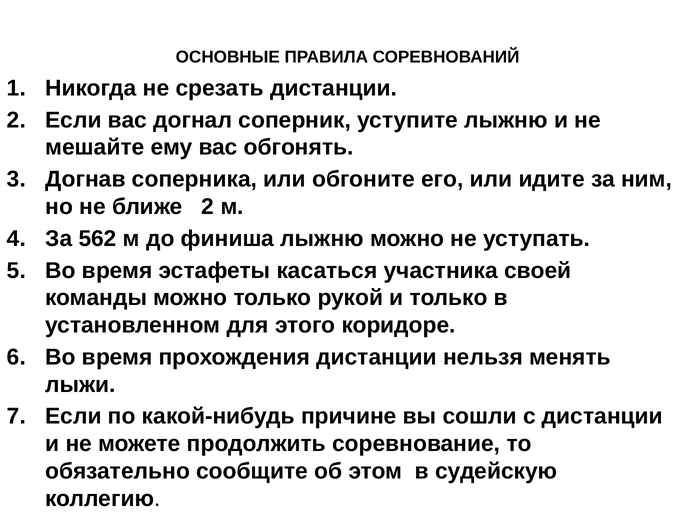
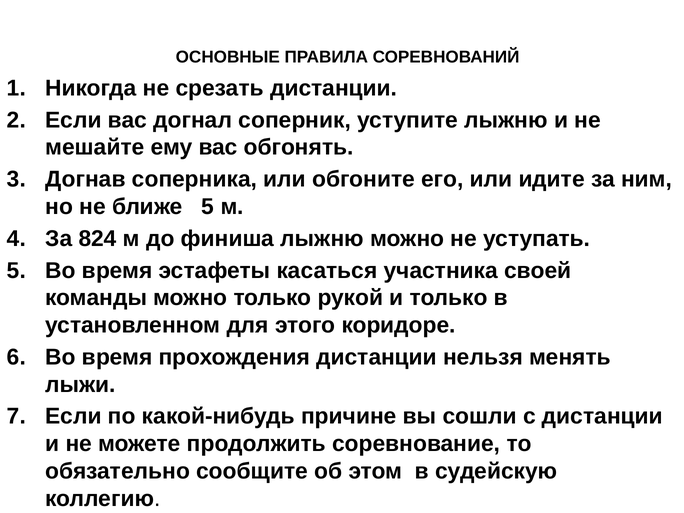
ближе 2: 2 -> 5 (208, 207)
562: 562 -> 824 (98, 239)
